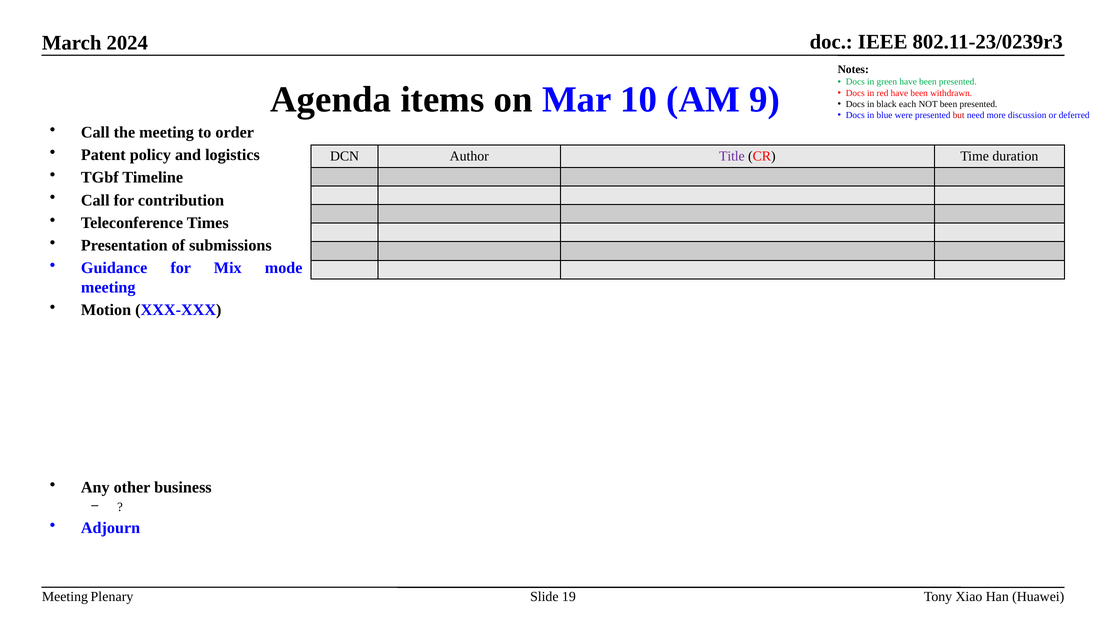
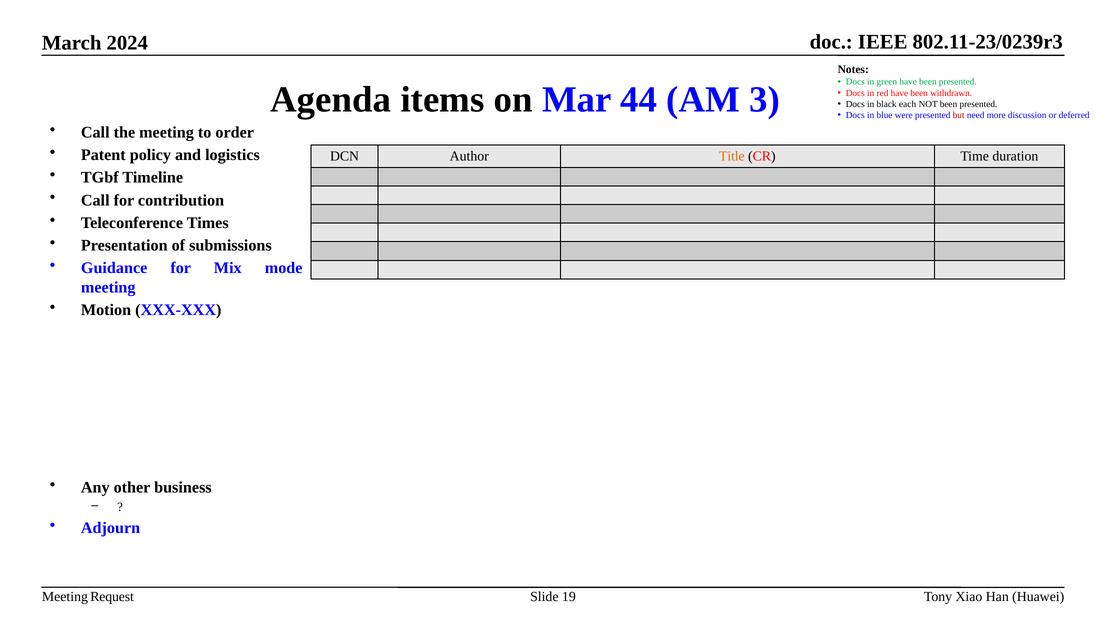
10: 10 -> 44 (639, 99)
9: 9 -> 3 (765, 99)
Title colour: purple -> orange (732, 156)
Plenary: Plenary -> Request (112, 597)
